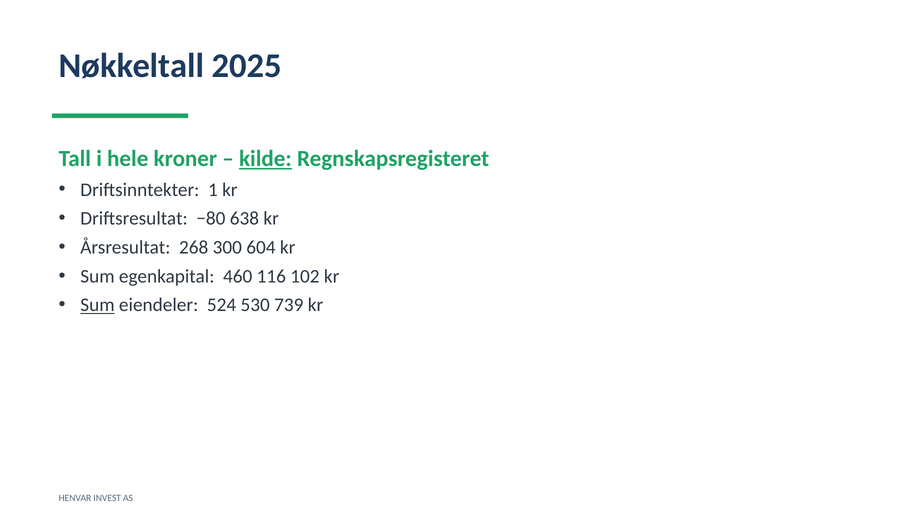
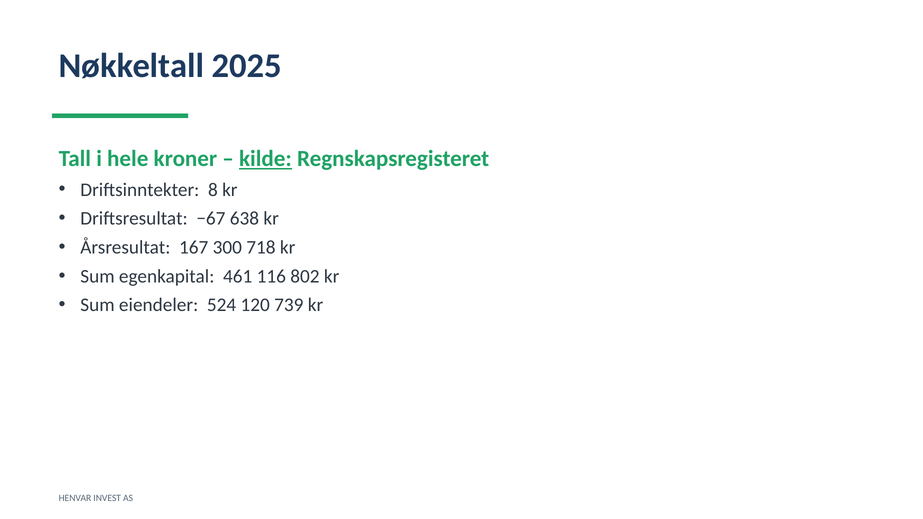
1: 1 -> 8 (213, 190)
−80: −80 -> −67 (211, 219)
268: 268 -> 167 (194, 248)
604: 604 -> 718 (261, 248)
460: 460 -> 461 (238, 276)
102: 102 -> 802 (305, 276)
Sum underline: present -> none (98, 305)
530: 530 -> 120 (255, 305)
